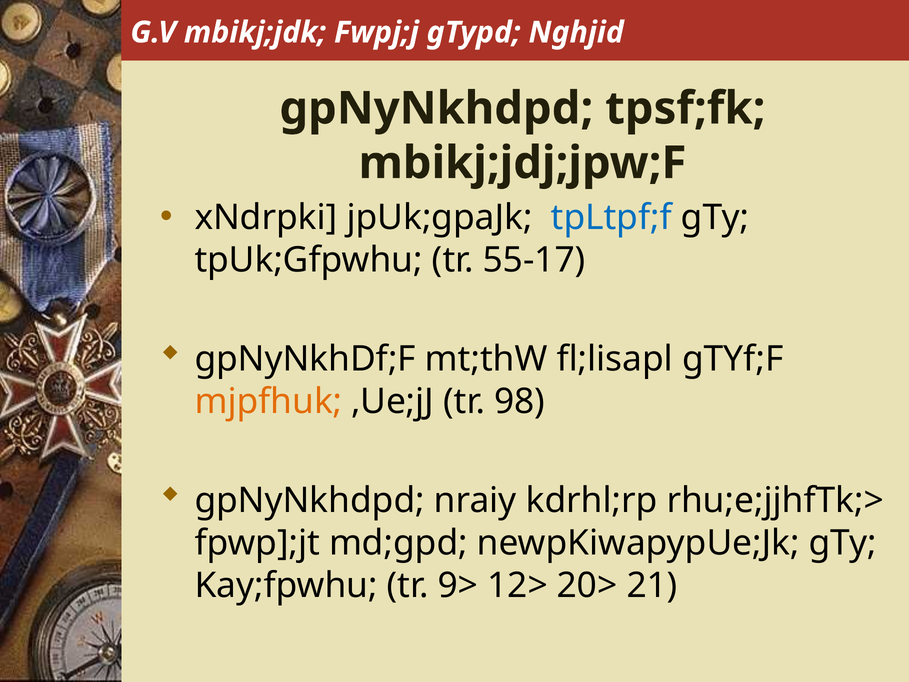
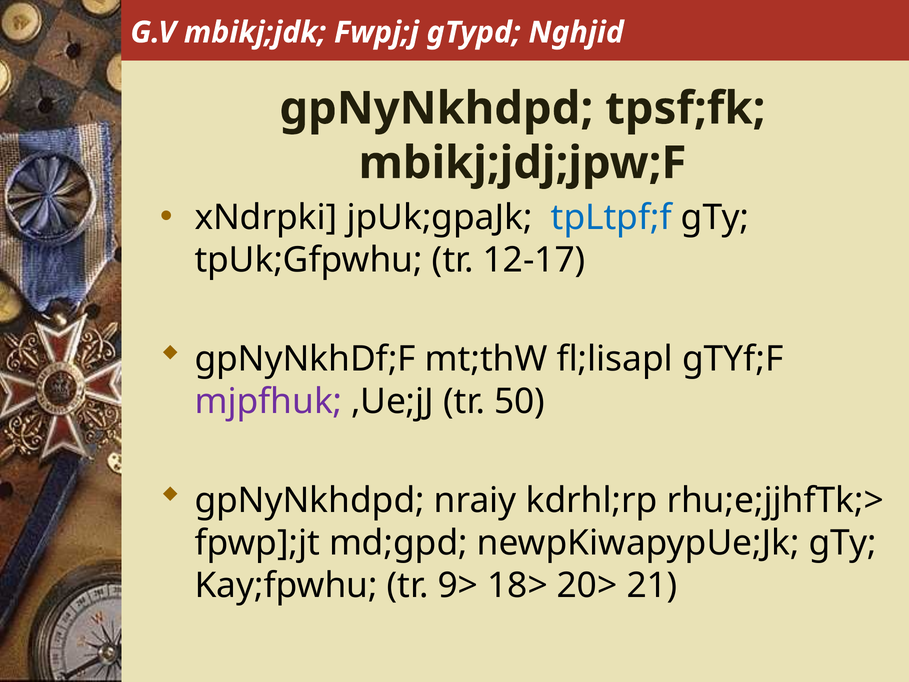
55-17: 55-17 -> 12-17 (534, 260)
mjpfhuk colour: orange -> purple (268, 401)
98: 98 -> 50 (520, 401)
12>: 12> -> 18> (517, 585)
